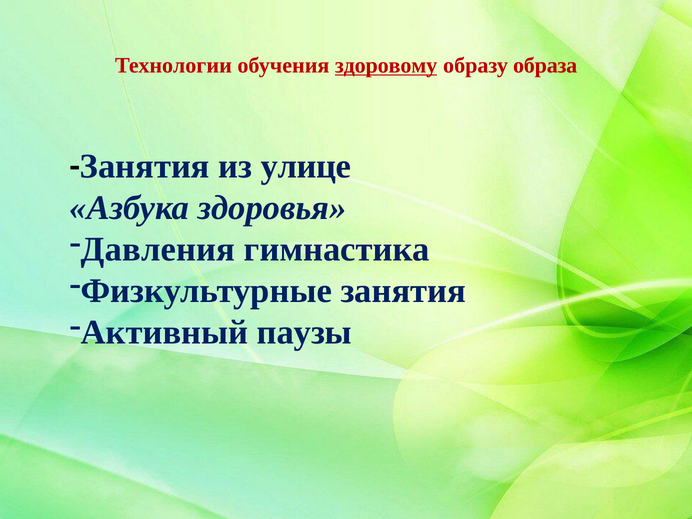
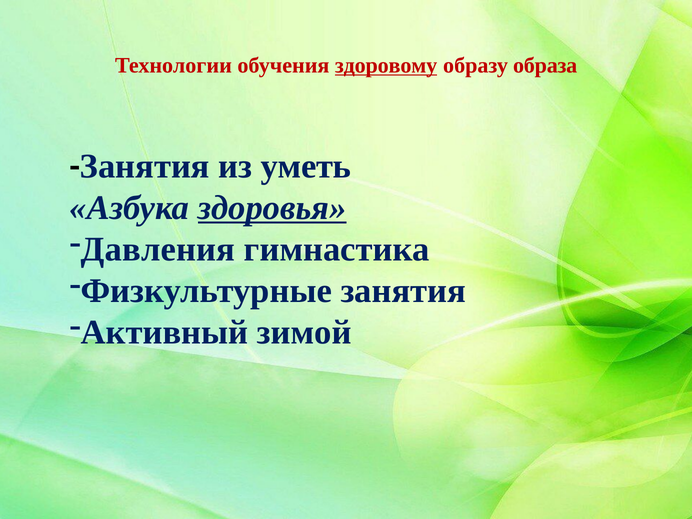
улице: улице -> уметь (306, 166)
здоровья underline: none -> present (272, 208)
паузы: паузы -> зимой (304, 332)
